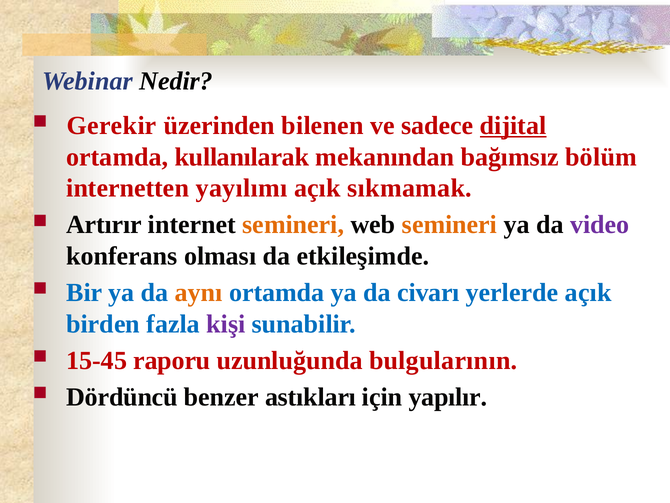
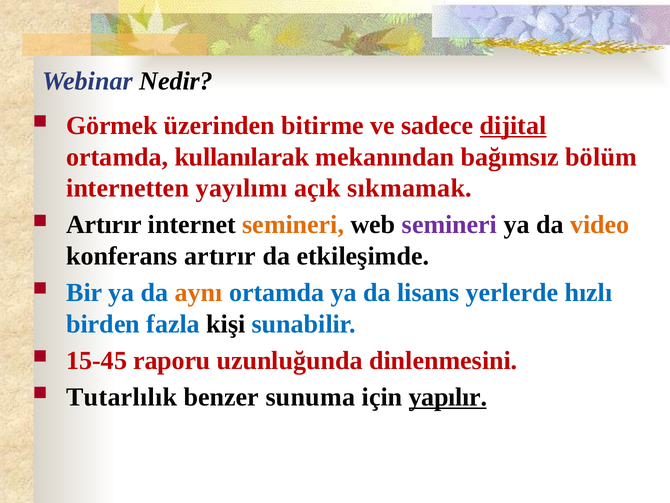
Gerekir: Gerekir -> Görmek (112, 126)
bilenen: bilenen -> bitirme (323, 126)
semineri colour: orange -> purple (450, 225)
video colour: purple -> orange (600, 225)
konferans olması: olması -> artırır (220, 256)
civarı: civarı -> lisans (428, 292)
yerlerde açık: açık -> hızlı (588, 292)
kişi colour: purple -> black (226, 324)
bulgularının: bulgularının -> dinlenmesini (443, 360)
Dördüncü: Dördüncü -> Tutarlılık (122, 397)
astıkları: astıkları -> sunuma (310, 397)
yapılır underline: none -> present (448, 397)
